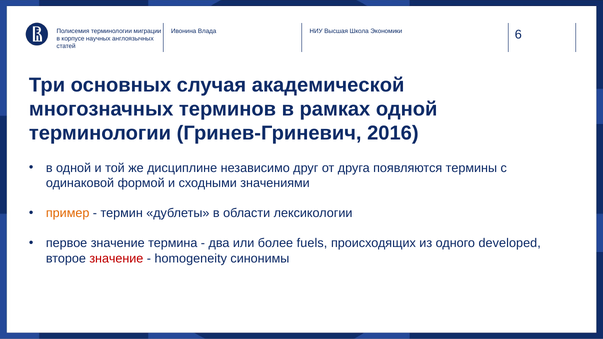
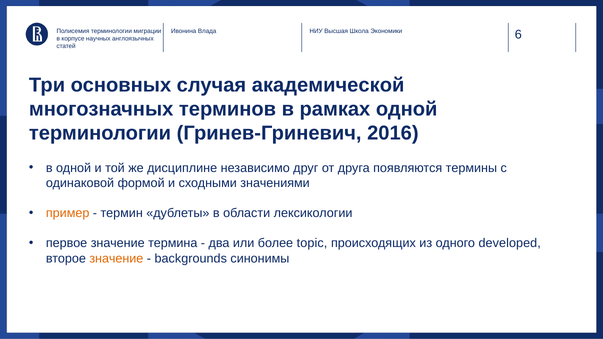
fuels: fuels -> topic (312, 243)
значение colour: red -> orange (116, 259)
homogeneity: homogeneity -> backgrounds (191, 259)
